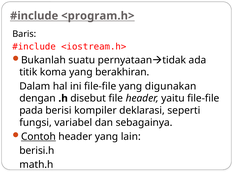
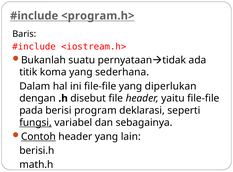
berakhiran: berakhiran -> sederhana (122, 72)
digunakan: digunakan -> diperlukan (171, 86)
kompiler: kompiler -> program (95, 111)
fungsi underline: none -> present (36, 123)
